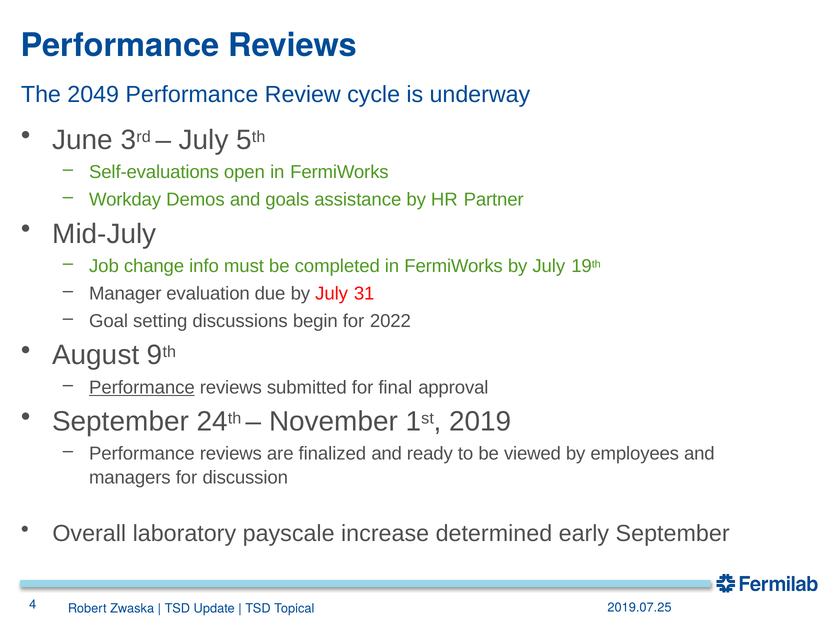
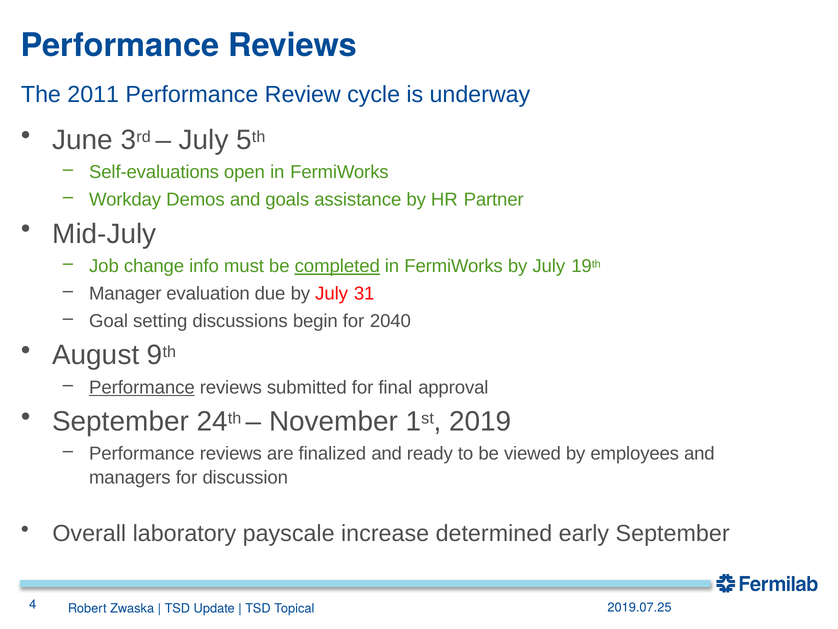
2049: 2049 -> 2011 (93, 95)
completed underline: none -> present (337, 266)
2022: 2022 -> 2040 (390, 321)
